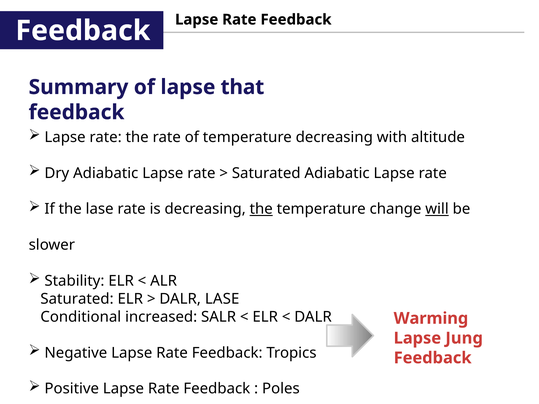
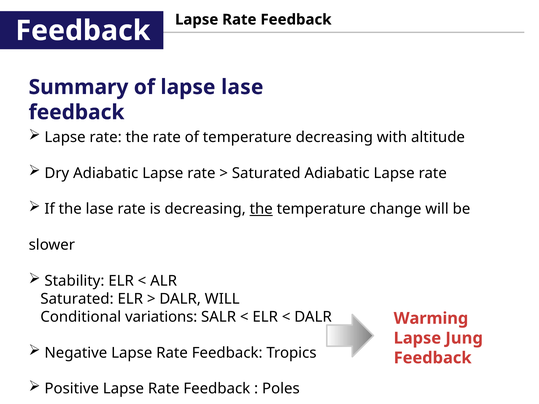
lapse that: that -> lase (242, 87)
will underline: present -> none (437, 209)
DALR LASE: LASE -> WILL (222, 299)
increased: increased -> variations (161, 317)
